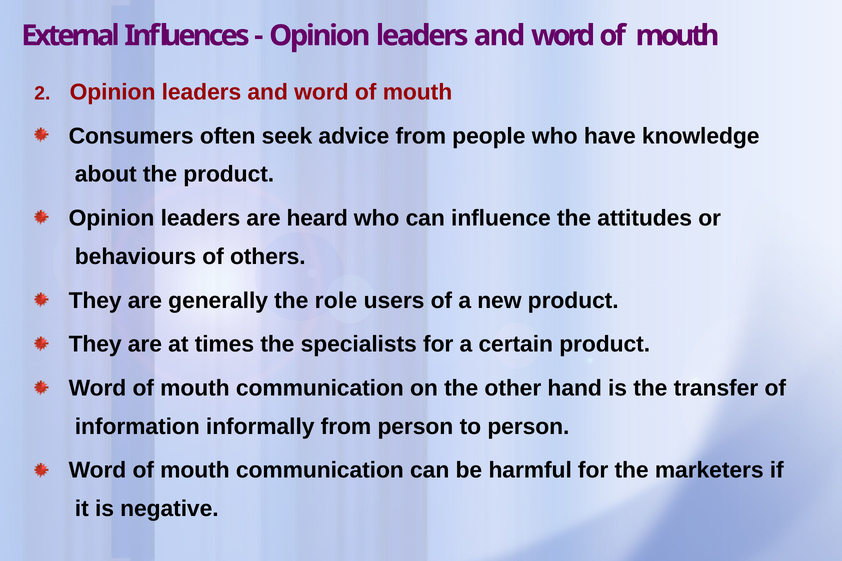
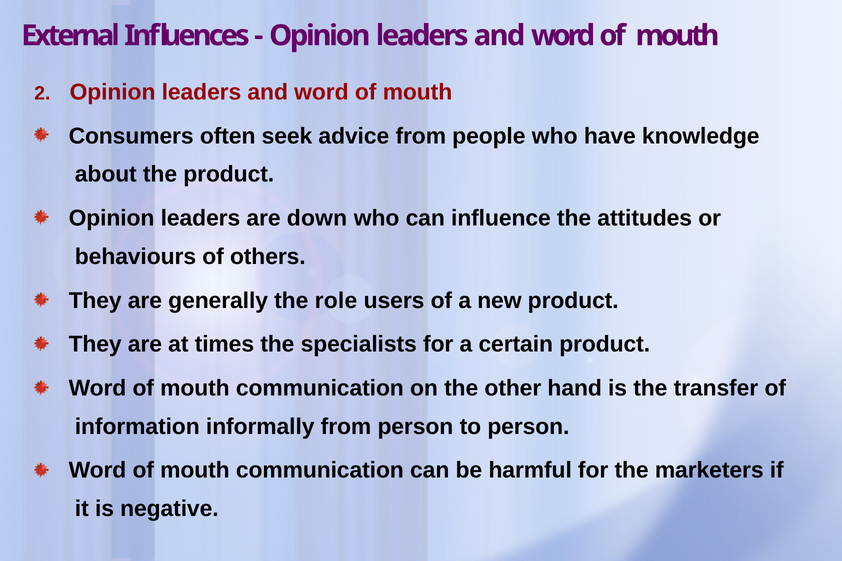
heard: heard -> down (317, 218)
